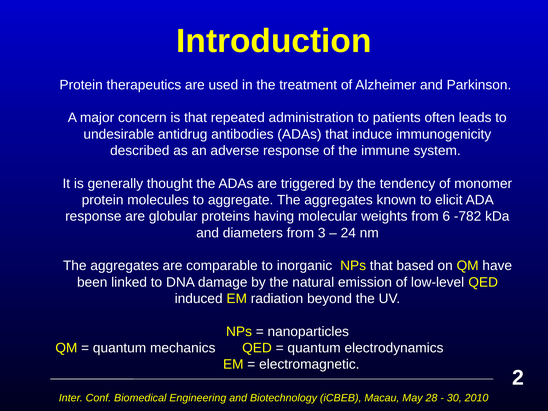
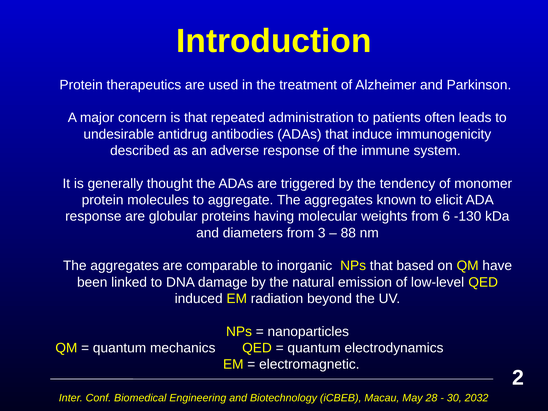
-782: -782 -> -130 (468, 216)
24: 24 -> 88 (348, 233)
2010: 2010 -> 2032 (477, 398)
